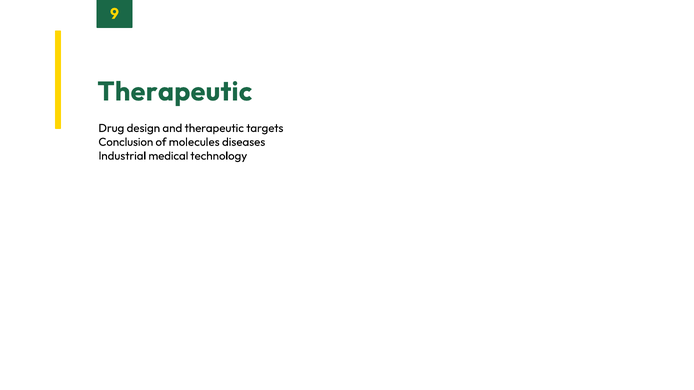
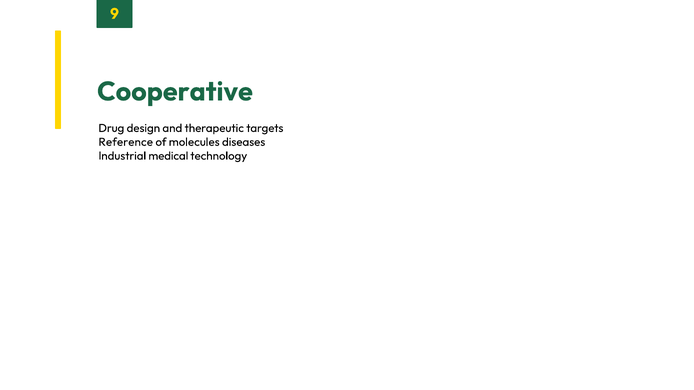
Therapeutic: Therapeutic -> Cooperative (175, 92)
Conclusion: Conclusion -> Reference (126, 142)
